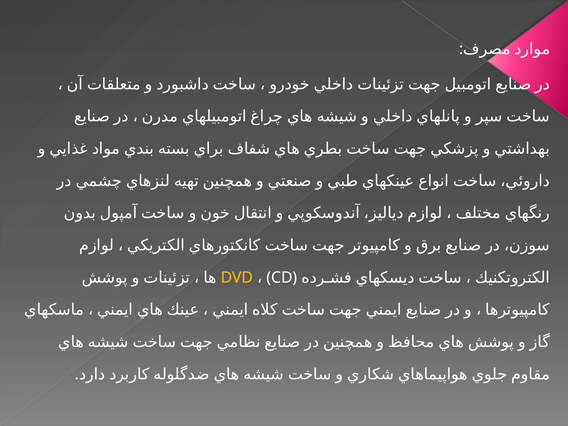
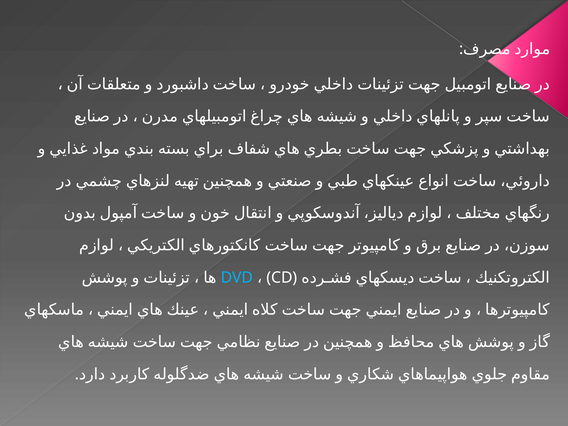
DVD colour: yellow -> light blue (237, 278)
